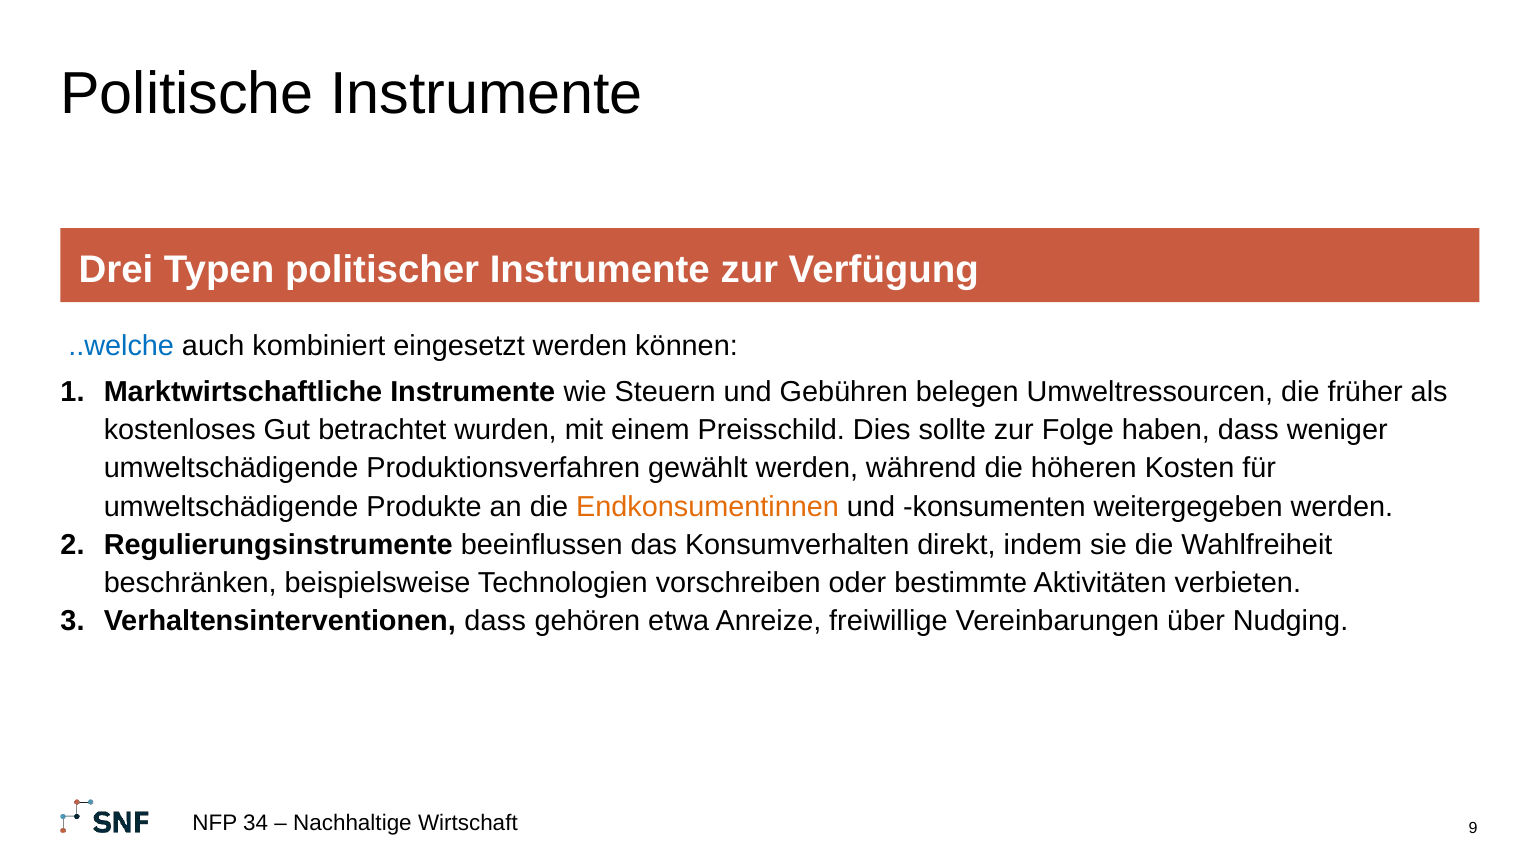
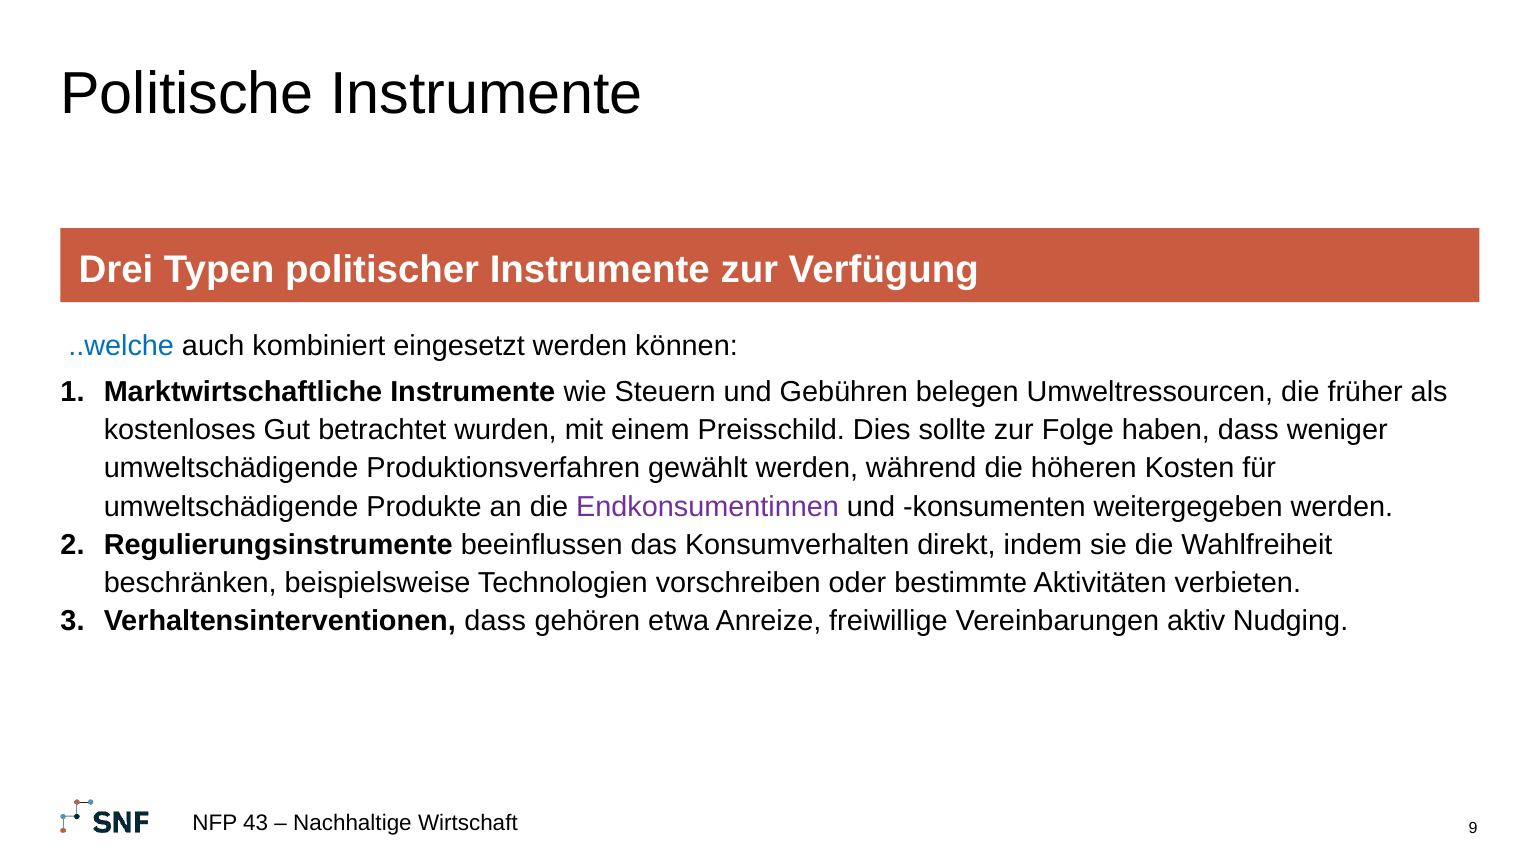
Endkonsumentinnen colour: orange -> purple (708, 507)
über: über -> aktiv (1196, 621)
34: 34 -> 43 (256, 823)
